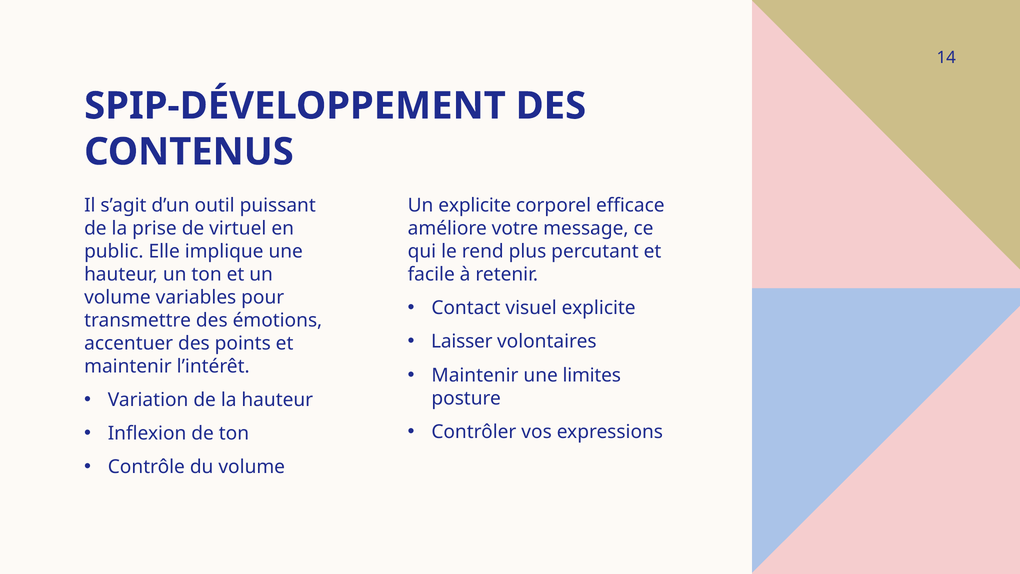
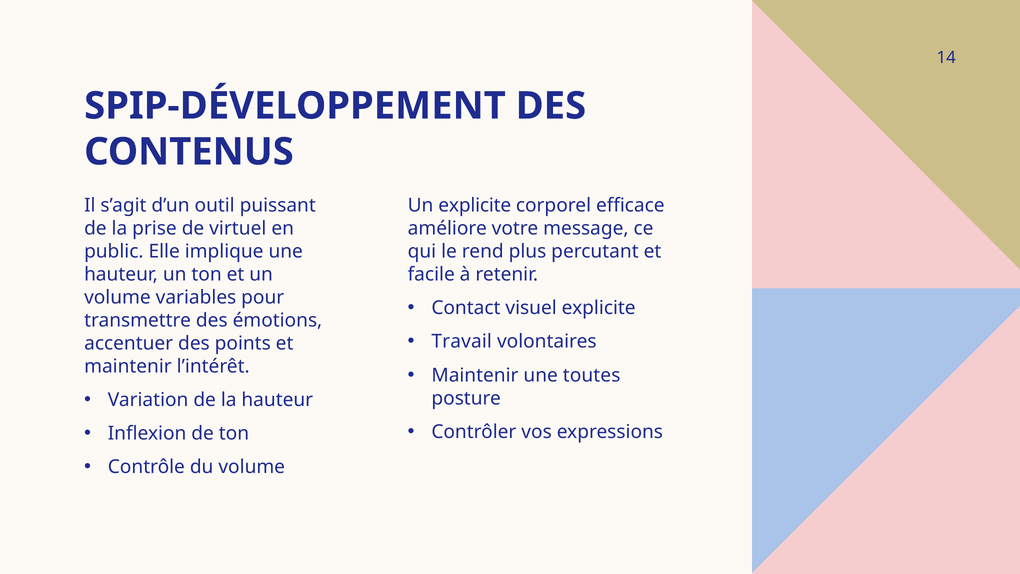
Laisser: Laisser -> Travail (462, 341)
limites: limites -> toutes (592, 375)
